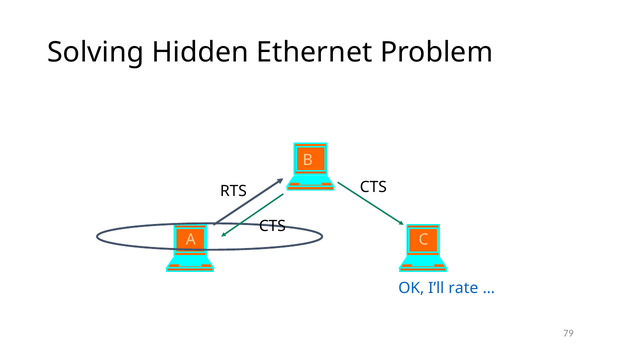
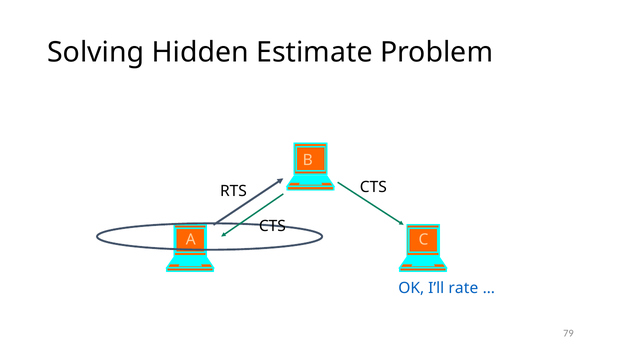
Ethernet: Ethernet -> Estimate (314, 52)
